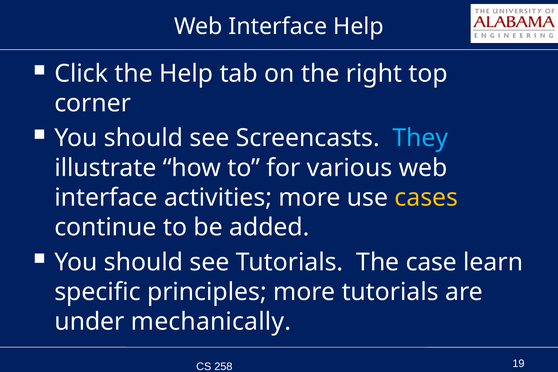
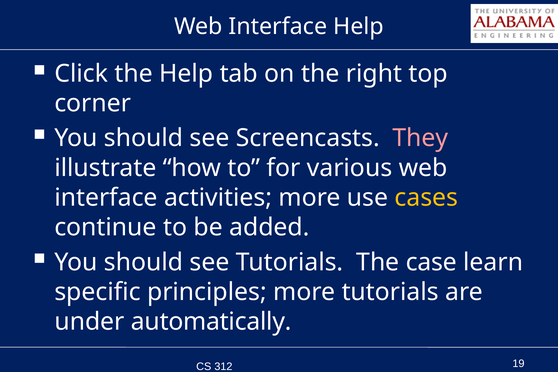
They colour: light blue -> pink (420, 138)
mechanically: mechanically -> automatically (211, 322)
258: 258 -> 312 (223, 367)
